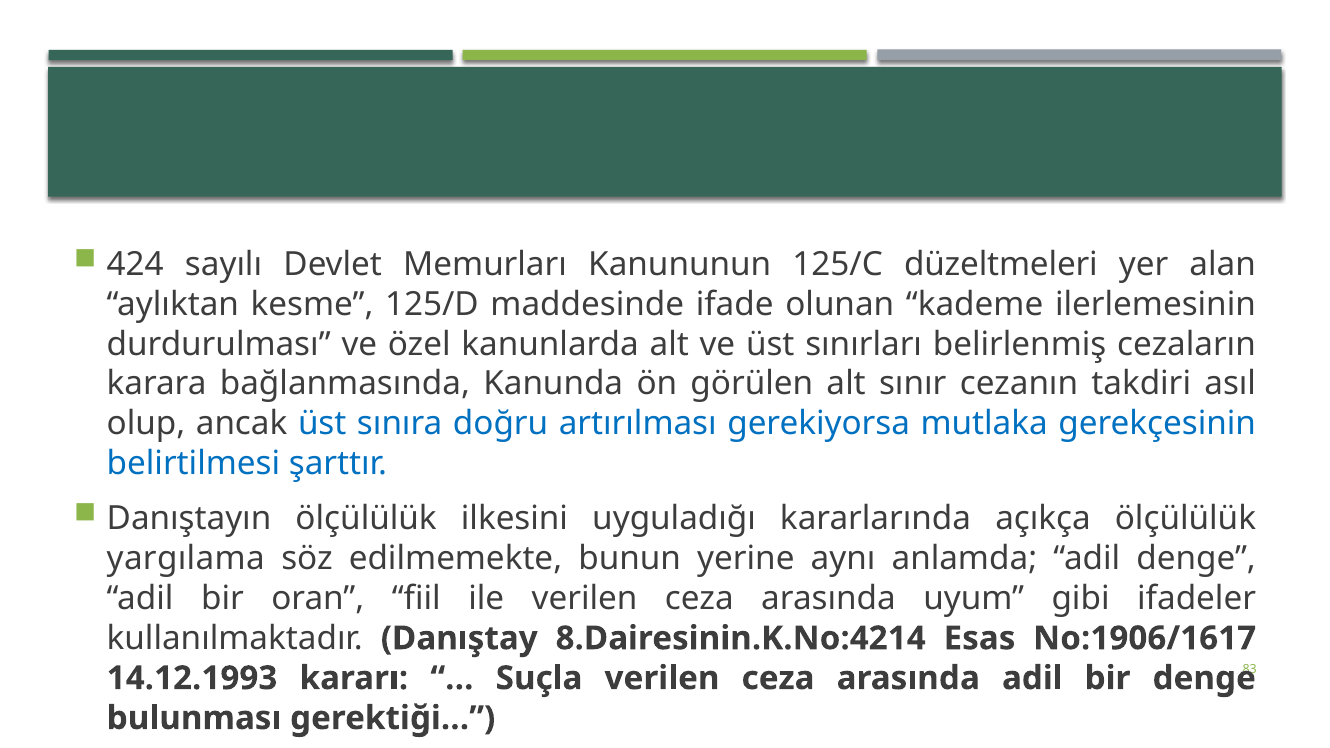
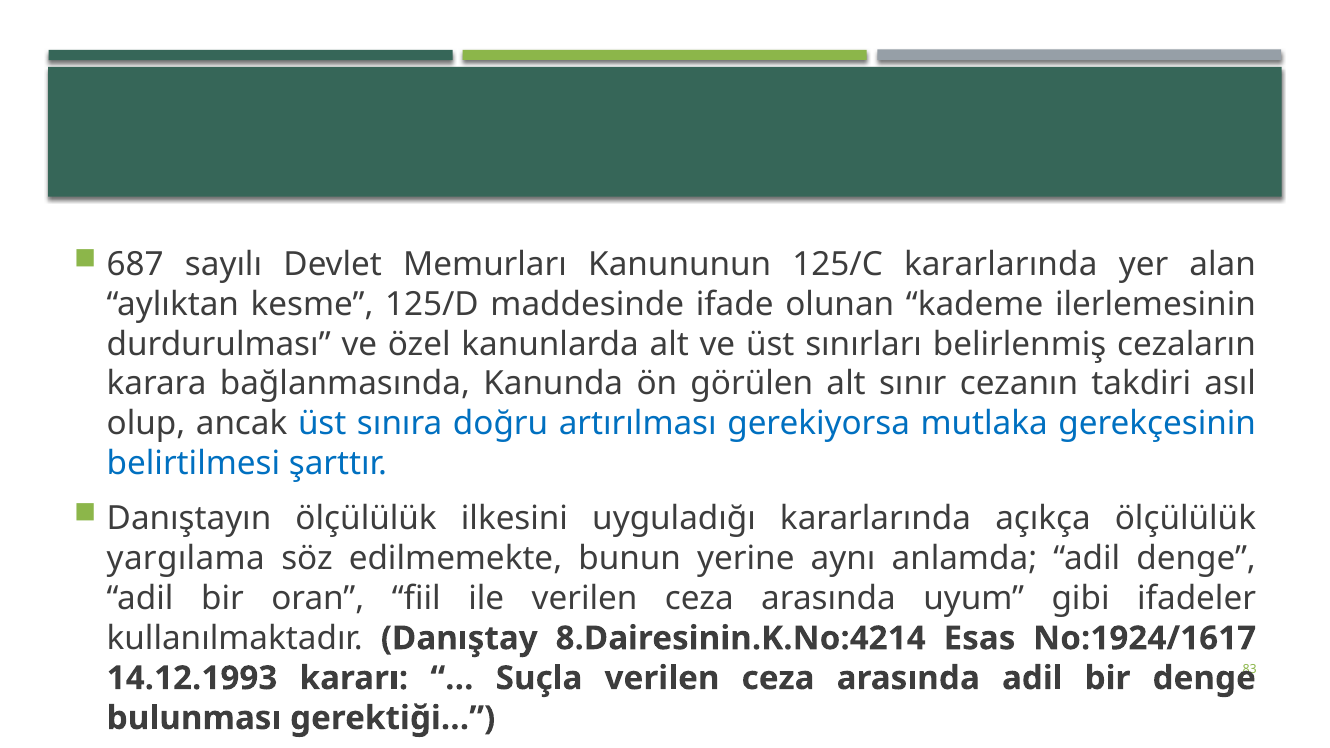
424: 424 -> 687 (135, 264)
125/C düzeltmeleri: düzeltmeleri -> kararlarında (1001, 264)
No:1906/1617: No:1906/1617 -> No:1924/1617 (1145, 638)
